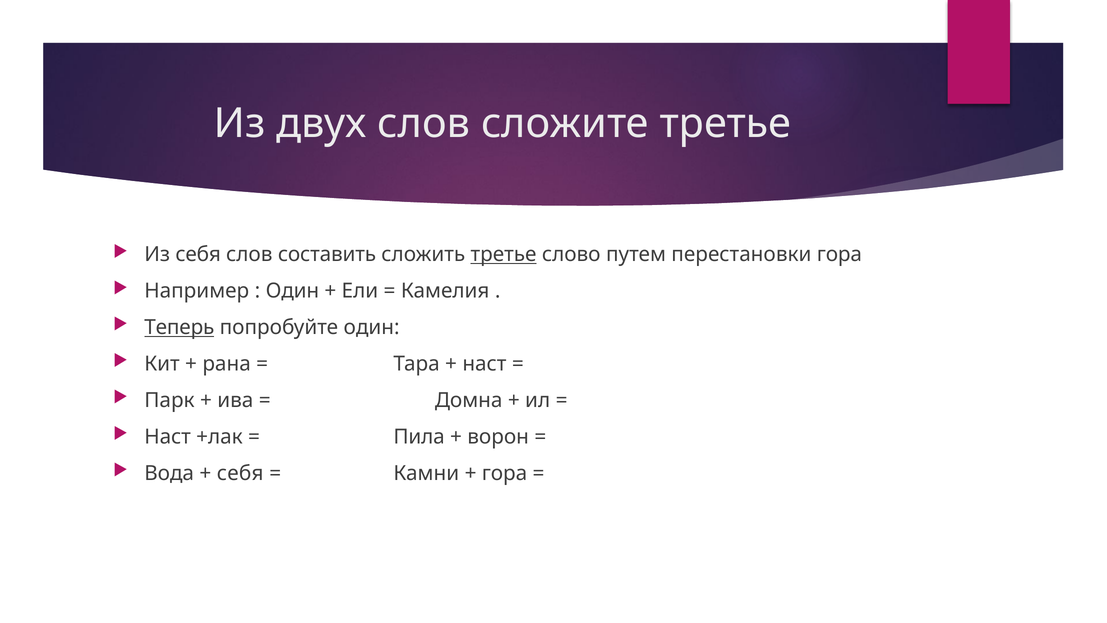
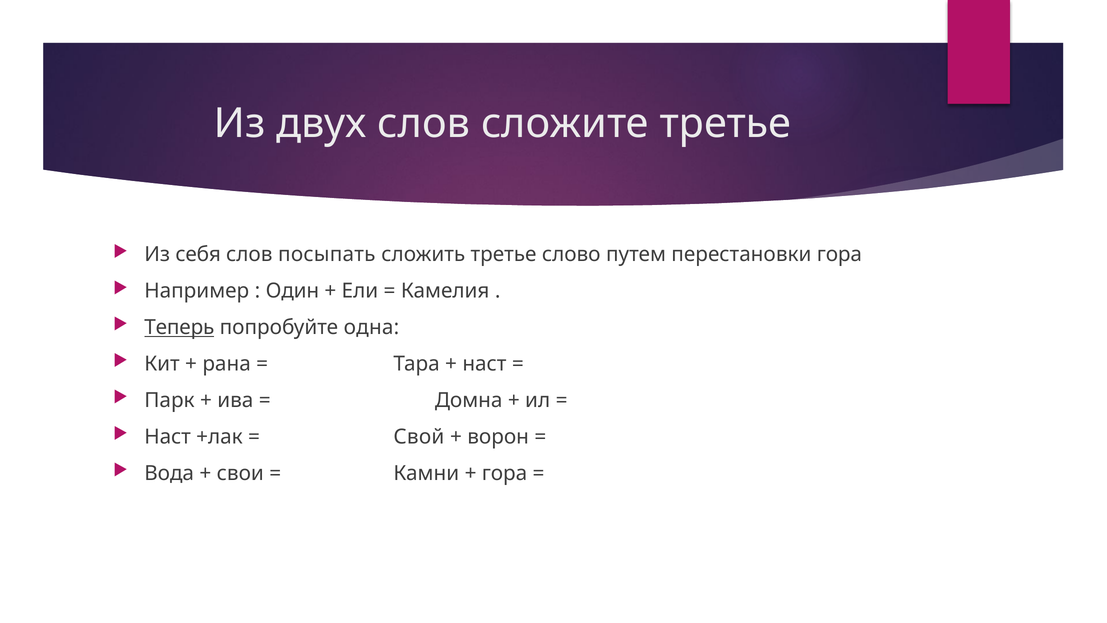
составить: составить -> посыпать (327, 254)
третье underline: present -> none (504, 254)
попробуйте один: один -> одна (371, 327)
Пила: Пила -> Свой (419, 437)
себя: себя -> свои (240, 473)
